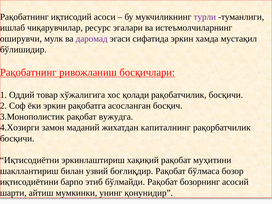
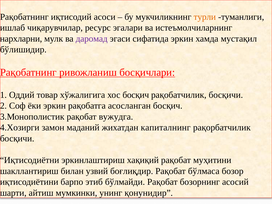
турли colour: purple -> orange (205, 17)
оширувчи: оширувчи -> нархларни (21, 39)
хос қолади: қолади -> босқич (136, 95)
